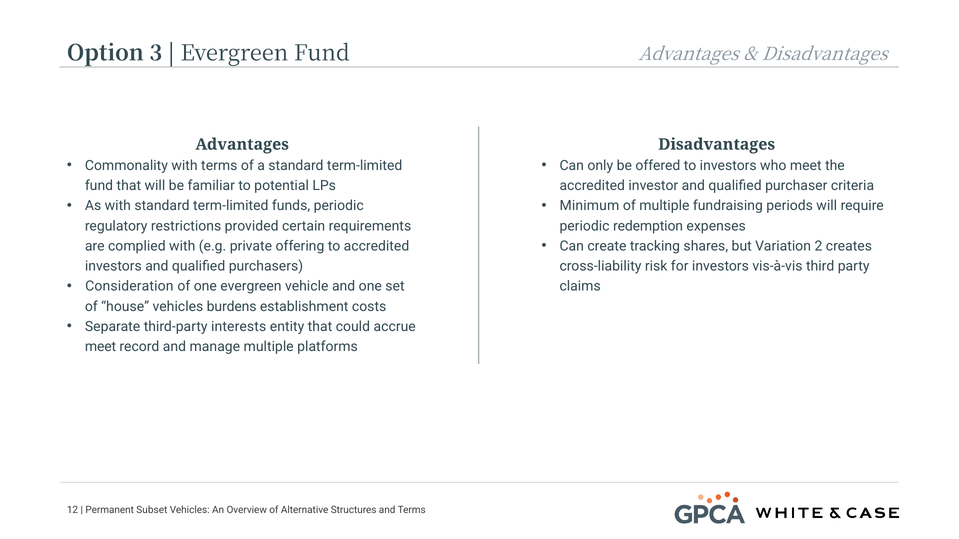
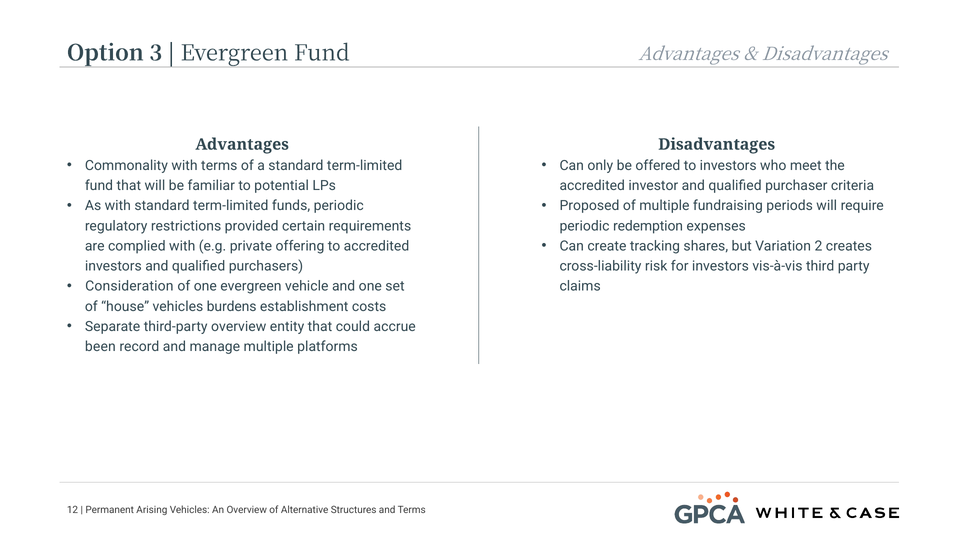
Minimum: Minimum -> Proposed (589, 206)
third-party interests: interests -> overview (239, 327)
meet: meet -> been (100, 347)
Subset: Subset -> Arising (152, 511)
